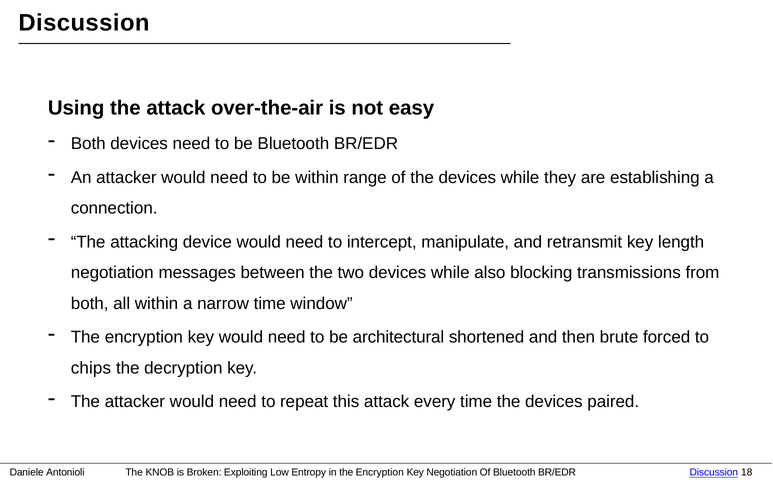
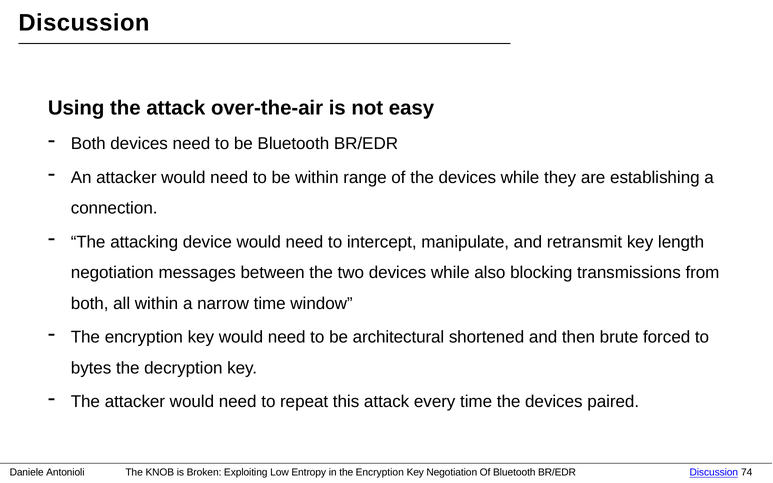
chips: chips -> bytes (91, 368)
18: 18 -> 74 (747, 472)
